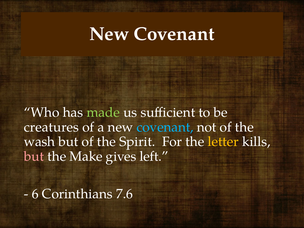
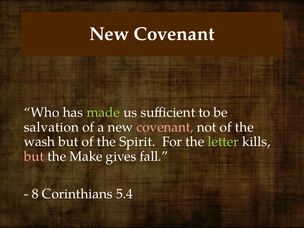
creatures: creatures -> salvation (51, 127)
covenant colour: light blue -> pink (165, 127)
letter colour: yellow -> light green (223, 142)
left: left -> fall (154, 156)
6: 6 -> 8 (35, 194)
7.6: 7.6 -> 5.4 (124, 194)
